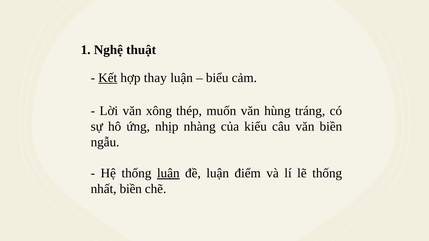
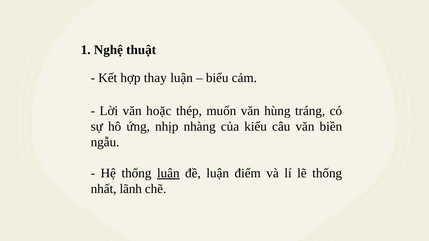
Kết underline: present -> none (108, 78)
xông: xông -> hoặc (159, 111)
nhất biền: biền -> lãnh (131, 189)
